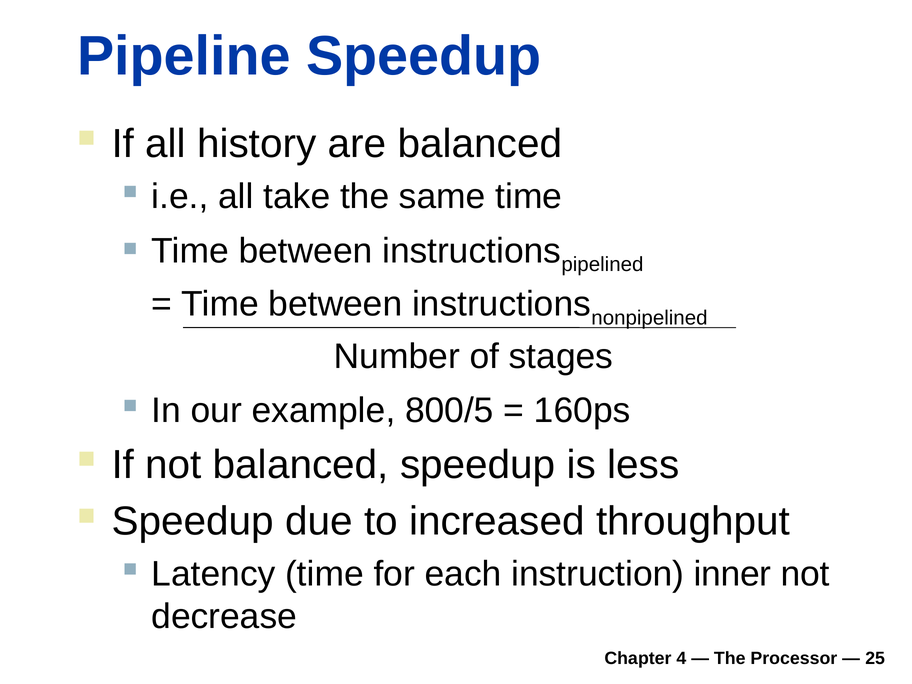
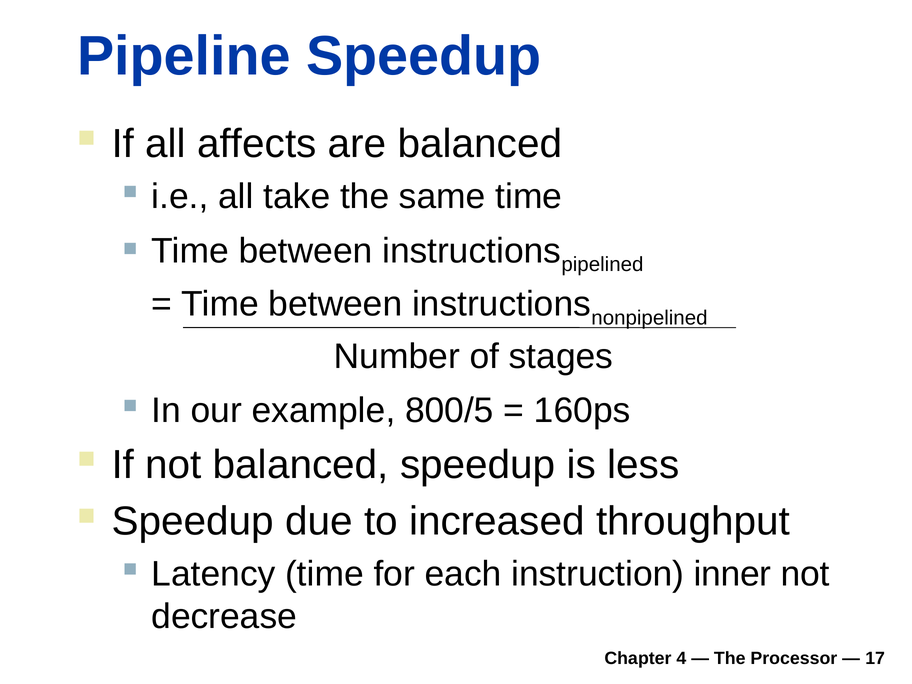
history: history -> affects (257, 144)
25: 25 -> 17 (875, 658)
